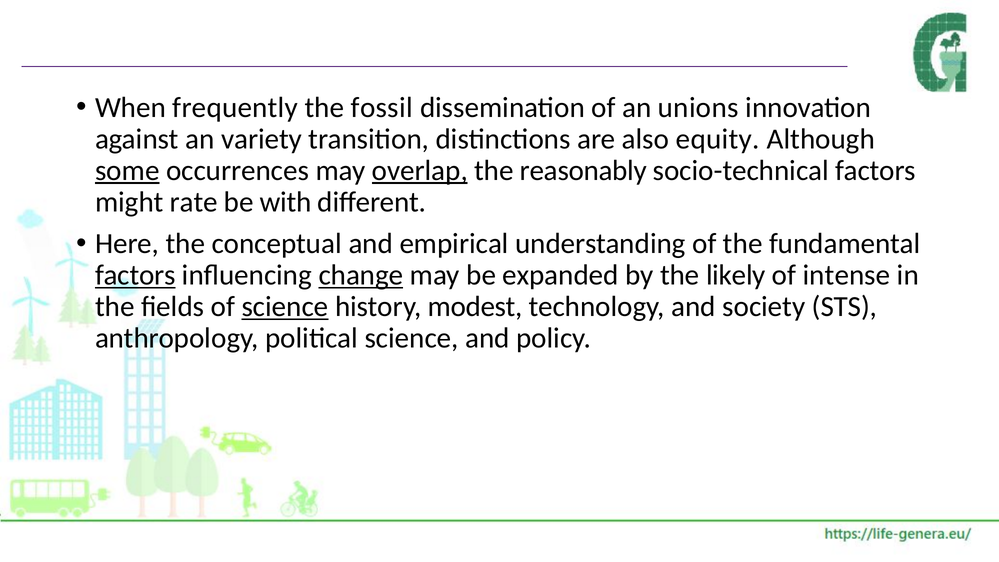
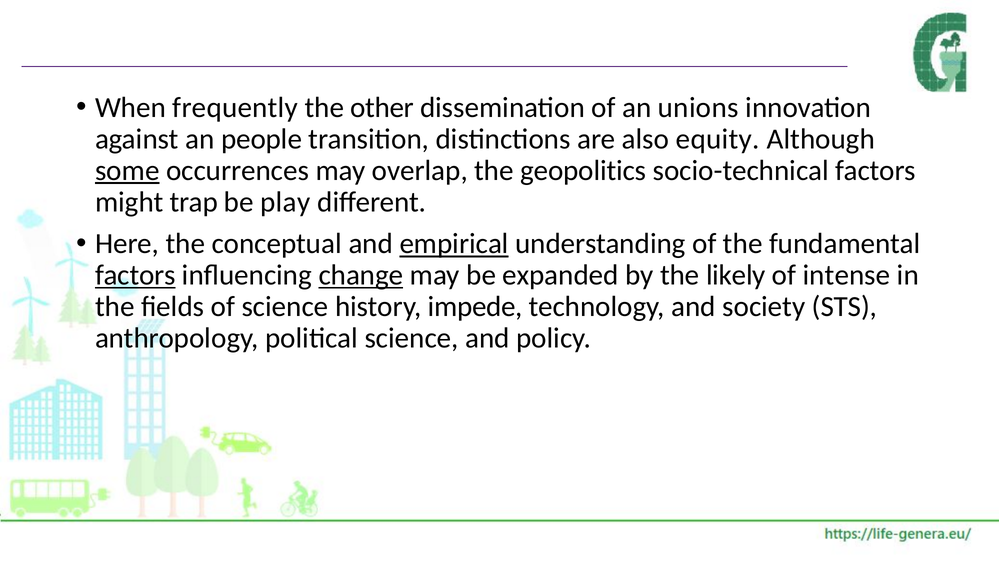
fossil: fossil -> other (382, 108)
variety: variety -> people (262, 139)
overlap underline: present -> none (420, 170)
reasonably: reasonably -> geopolitics (583, 170)
rate: rate -> trap (194, 202)
with: with -> play (285, 202)
empirical underline: none -> present (454, 244)
science underline: present -> none (285, 307)
modest: modest -> impede (475, 307)
